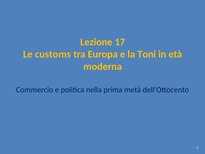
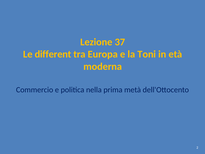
17: 17 -> 37 (120, 42)
customs: customs -> different (53, 54)
